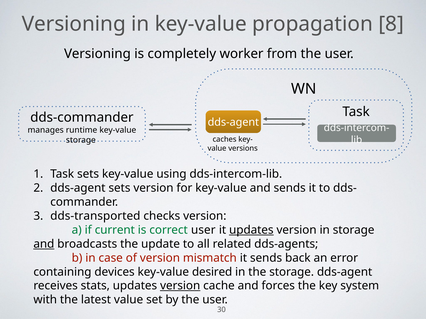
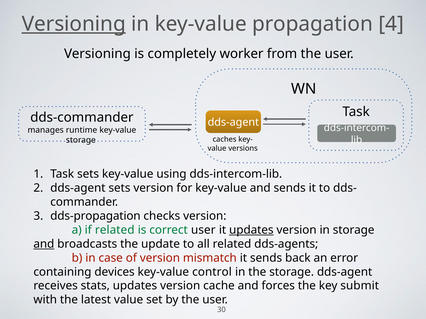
Versioning underline: none -> present (74, 24)
8: 8 -> 4 (391, 24)
dds-transported: dds-transported -> dds-propagation (95, 216)
if current: current -> related (115, 230)
desired: desired -> control (212, 272)
version underline: present -> none (180, 286)
system: system -> submit (360, 286)
